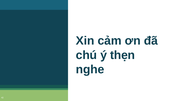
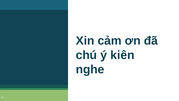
thẹn: thẹn -> kiên (122, 55)
